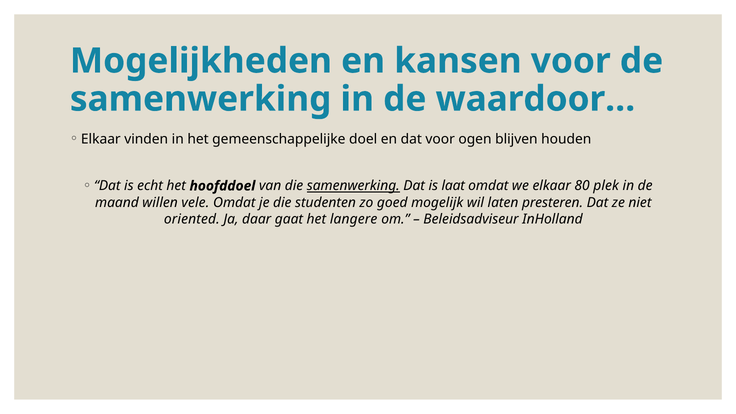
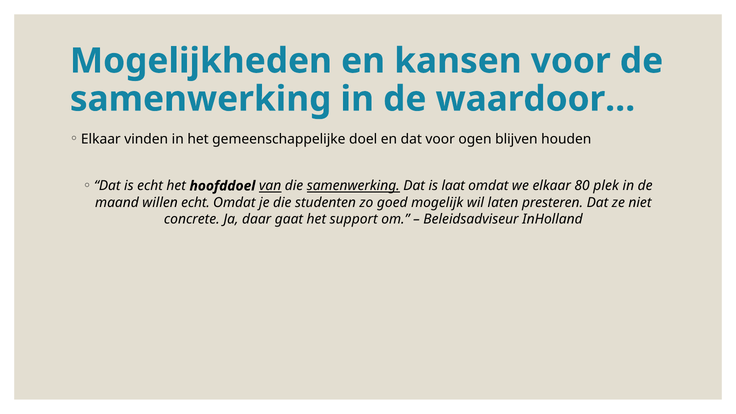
van underline: none -> present (270, 186)
willen vele: vele -> echt (196, 202)
oriented: oriented -> concrete (192, 219)
langere: langere -> support (354, 219)
